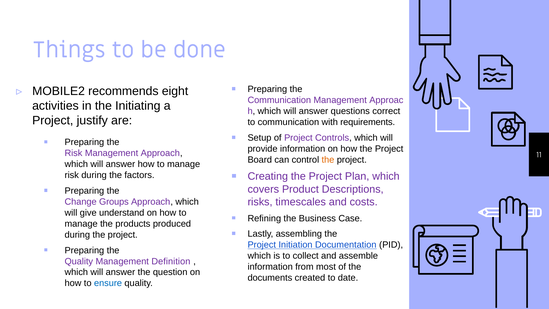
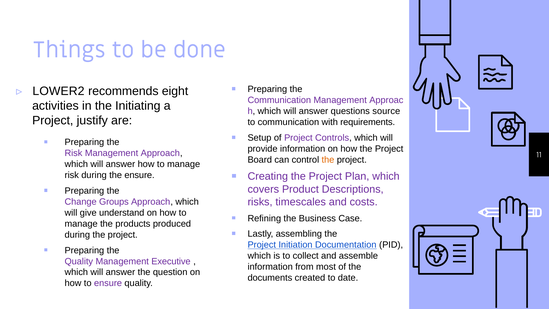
MOBILE2: MOBILE2 -> LOWER2 (58, 91)
correct: correct -> source (386, 111)
the factors: factors -> ensure (139, 175)
Definition: Definition -> Executive (171, 261)
ensure colour: blue -> purple (108, 283)
